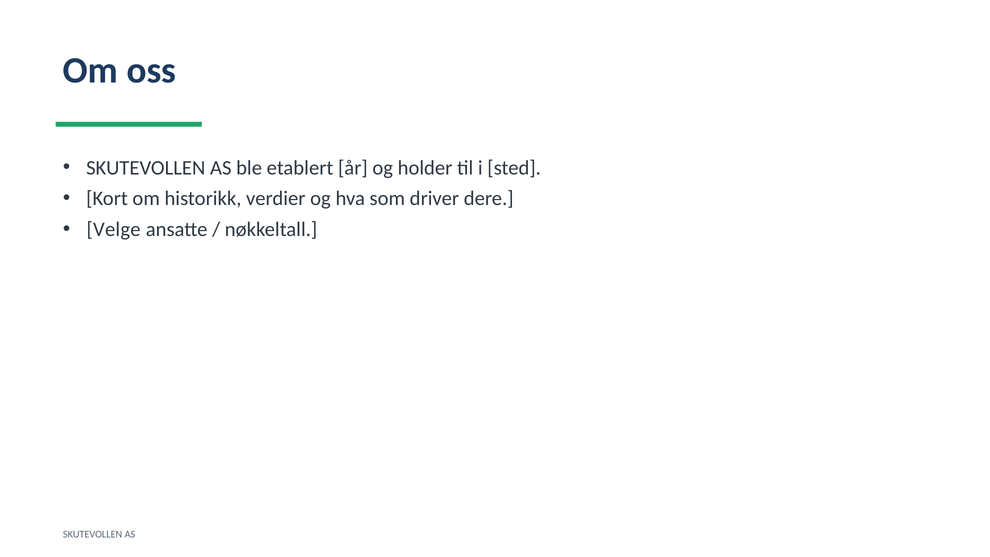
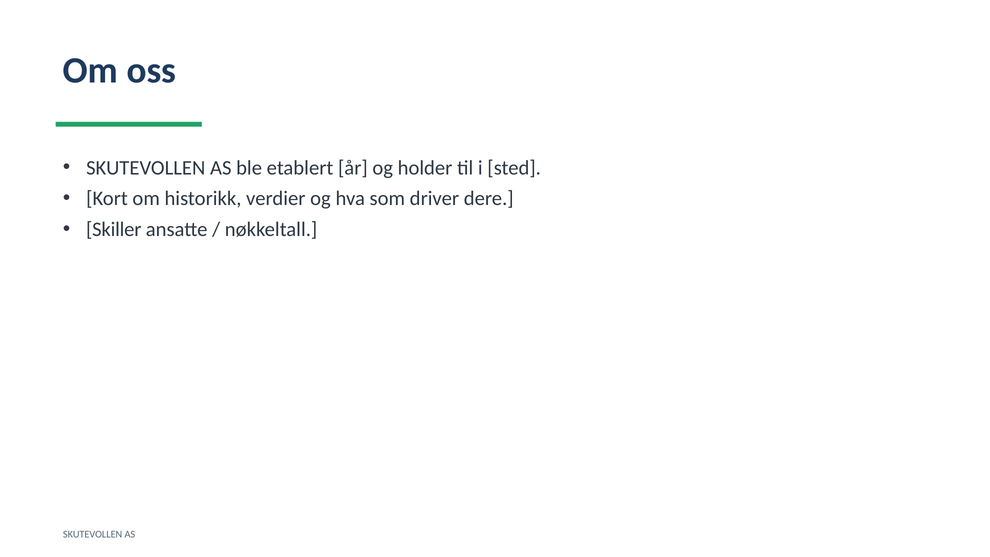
Velge: Velge -> Skiller (114, 230)
